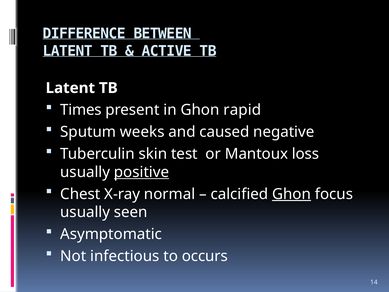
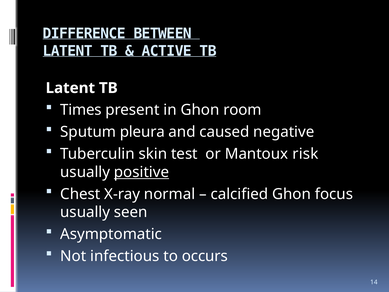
rapid: rapid -> room (242, 110)
weeks: weeks -> pleura (142, 132)
loss: loss -> risk (305, 154)
Ghon underline: present -> none (292, 194)
